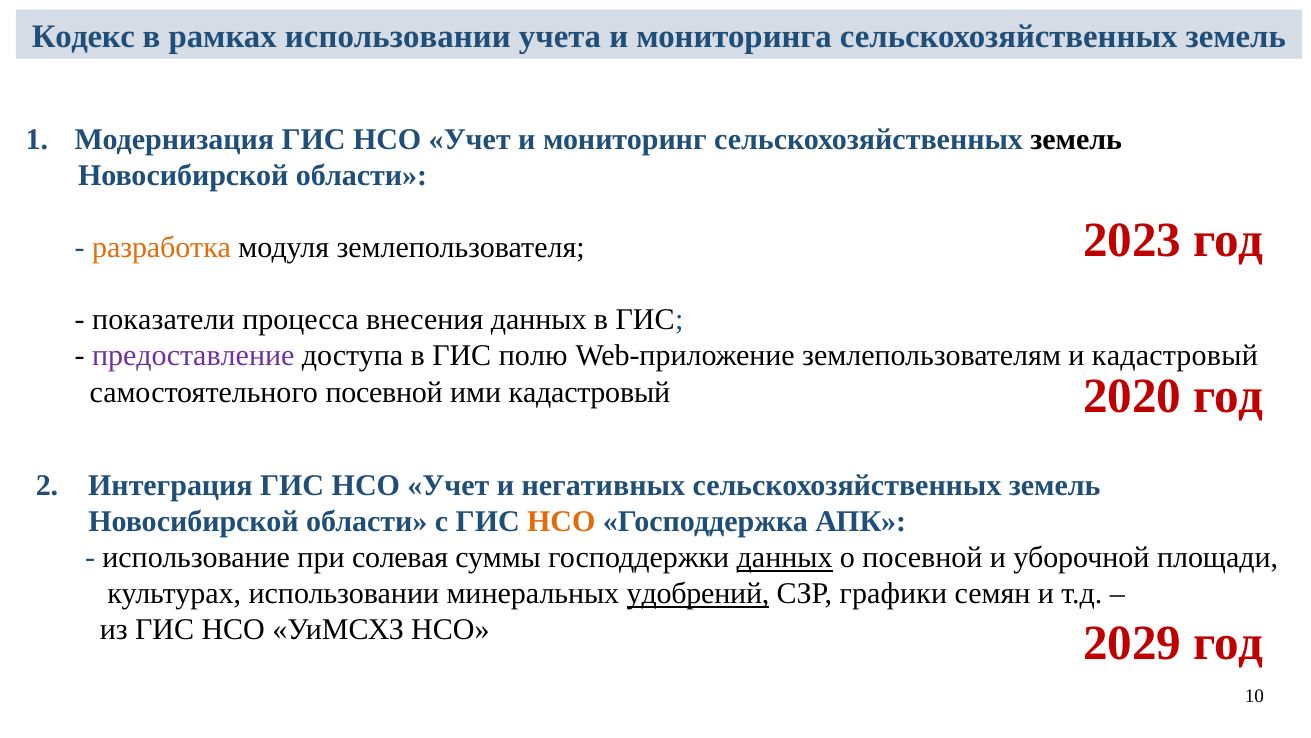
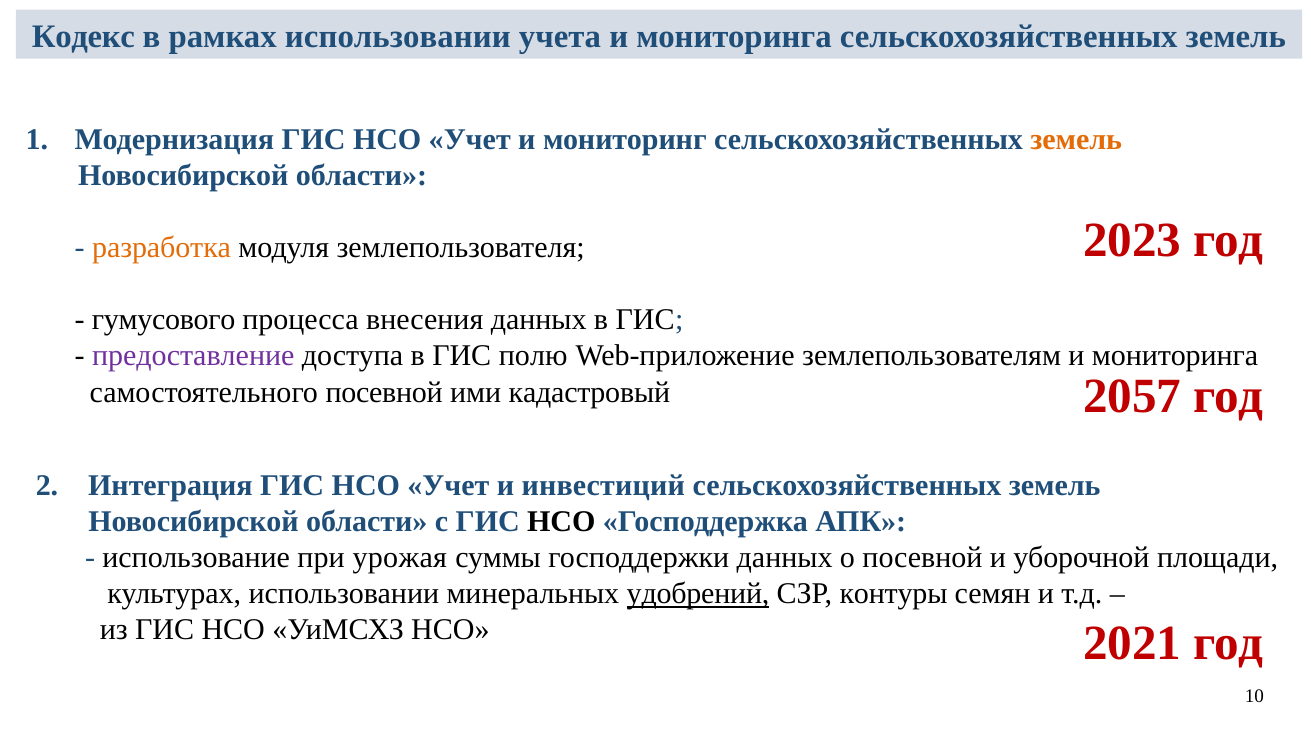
земель colour: black -> orange (1076, 140)
показатели: показатели -> гумусового (164, 320)
землепользователям и кадастровый: кадастровый -> мониторинга (1175, 356)
2020: 2020 -> 2057 (1132, 396)
негативных: негативных -> инвестиций (603, 485)
НСО colour: orange -> black (561, 521)
солевая: солевая -> урожая (400, 557)
данных underline: present -> none (785, 557)
графики: графики -> контуры (894, 593)
2029: 2029 -> 2021 (1132, 643)
